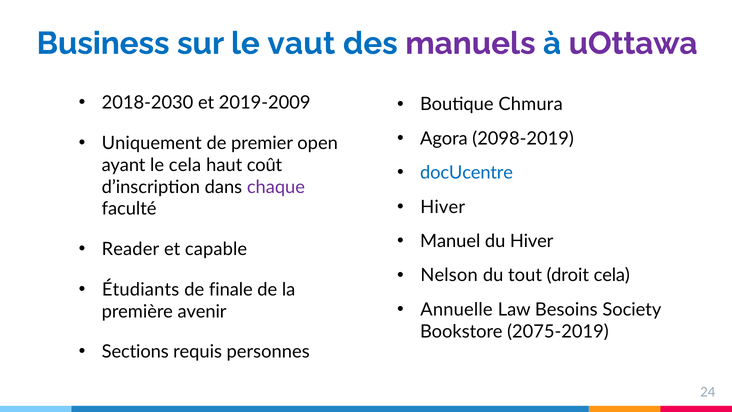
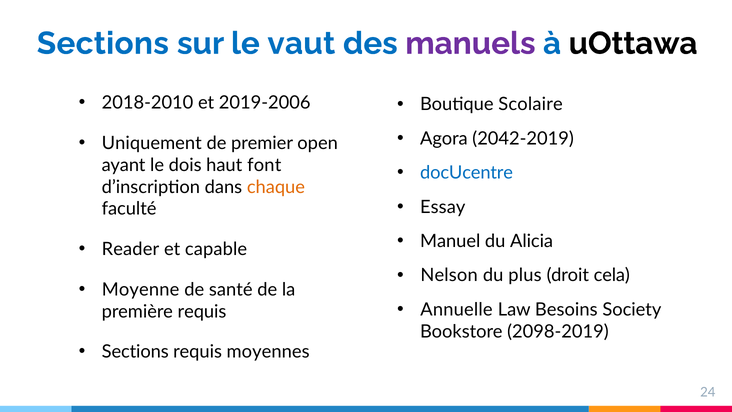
Business: Business -> Sections (103, 43)
uOttawa colour: purple -> black (633, 43)
2018-2030: 2018-2030 -> 2018-2010 (148, 103)
2019-2009: 2019-2009 -> 2019-2006 (265, 103)
Chmura: Chmura -> Scolaire (531, 104)
2098-2019: 2098-2019 -> 2042-2019 (523, 139)
le cela: cela -> dois (185, 165)
coût: coût -> font (264, 165)
chaque colour: purple -> orange (276, 187)
Hiver: Hiver -> Essay (443, 207)
du Hiver: Hiver -> Alicia (532, 241)
tout: tout -> plus (525, 275)
Étudiants: Étudiants -> Moyenne (141, 289)
finale: finale -> santé (231, 289)
première avenir: avenir -> requis (202, 311)
2075-2019: 2075-2019 -> 2098-2019 (558, 331)
personnes: personnes -> moyennes (268, 352)
